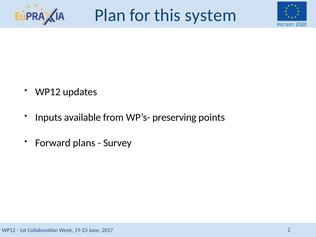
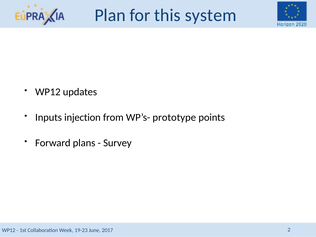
available: available -> injection (82, 117)
preserving: preserving -> prototype (174, 117)
